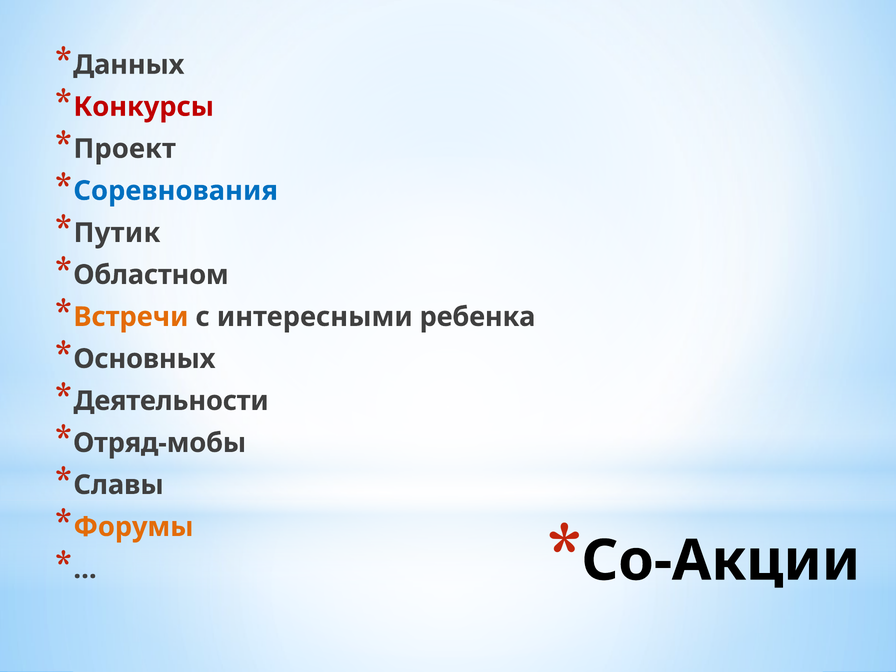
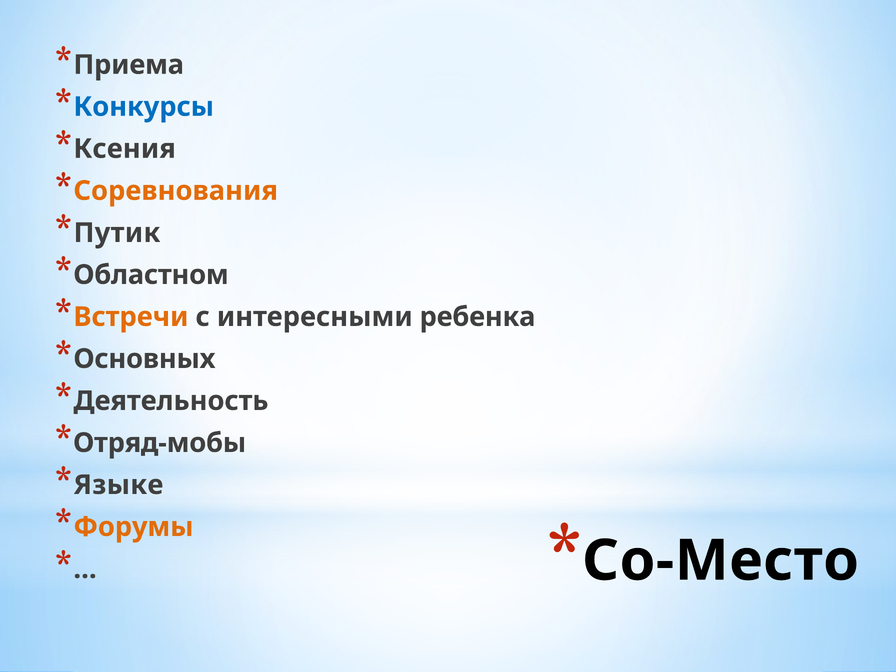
Данных: Данных -> Приема (129, 65)
Конкурсы colour: red -> blue (144, 107)
Проект: Проект -> Ксения (125, 149)
Соревнования colour: blue -> orange (176, 191)
Деятельности: Деятельности -> Деятельность (171, 401)
Славы: Славы -> Языке (118, 485)
Со-Акции: Со-Акции -> Со-Место (721, 561)
